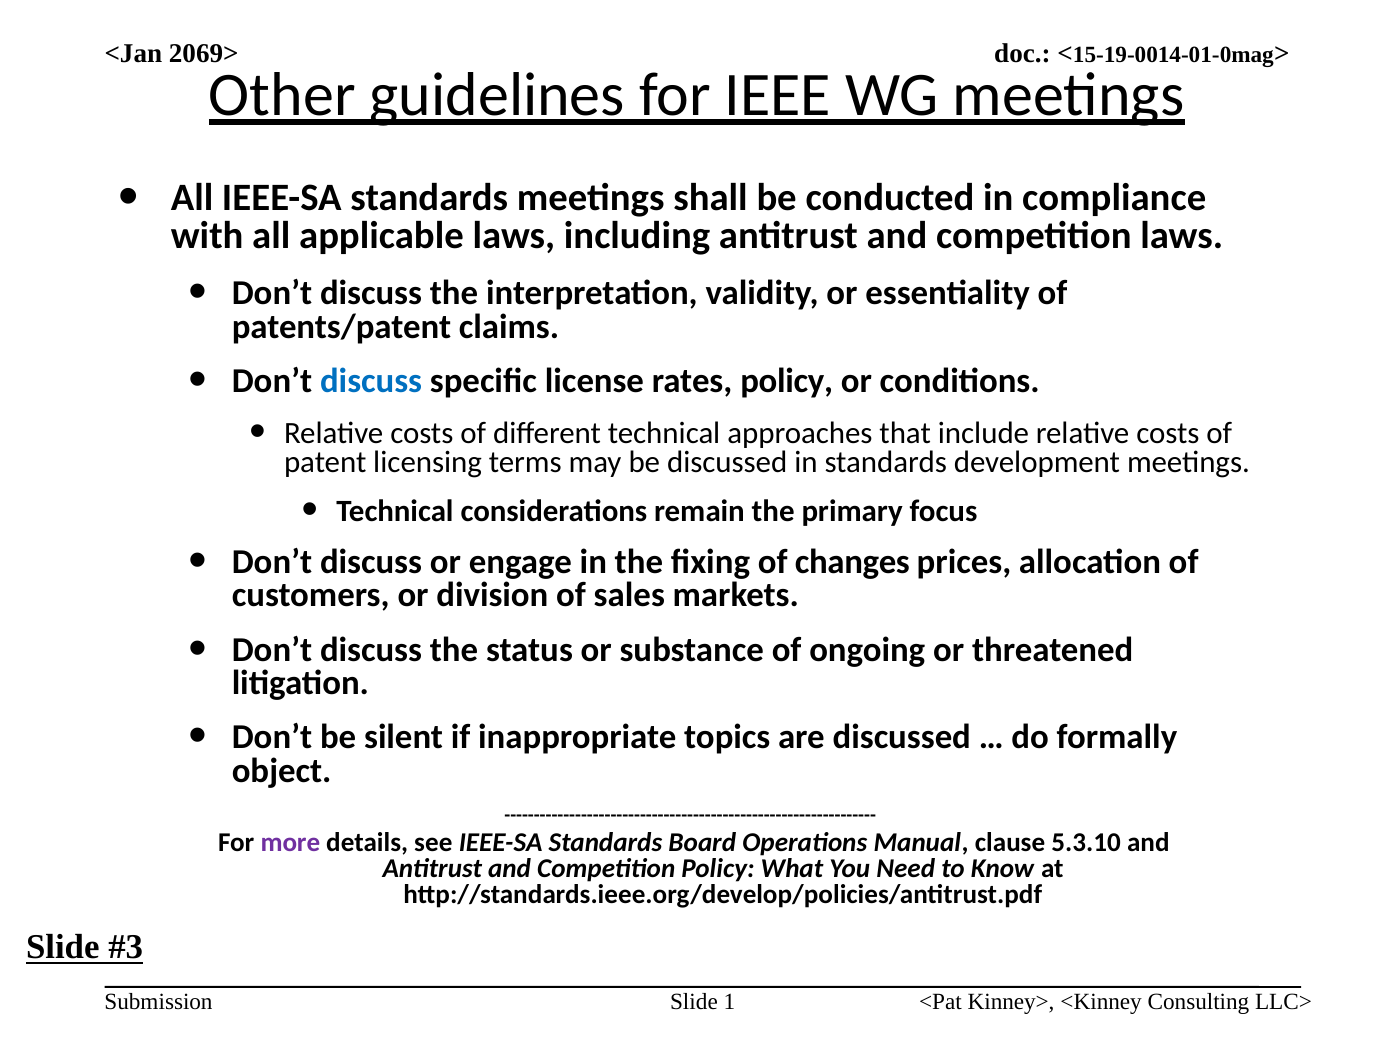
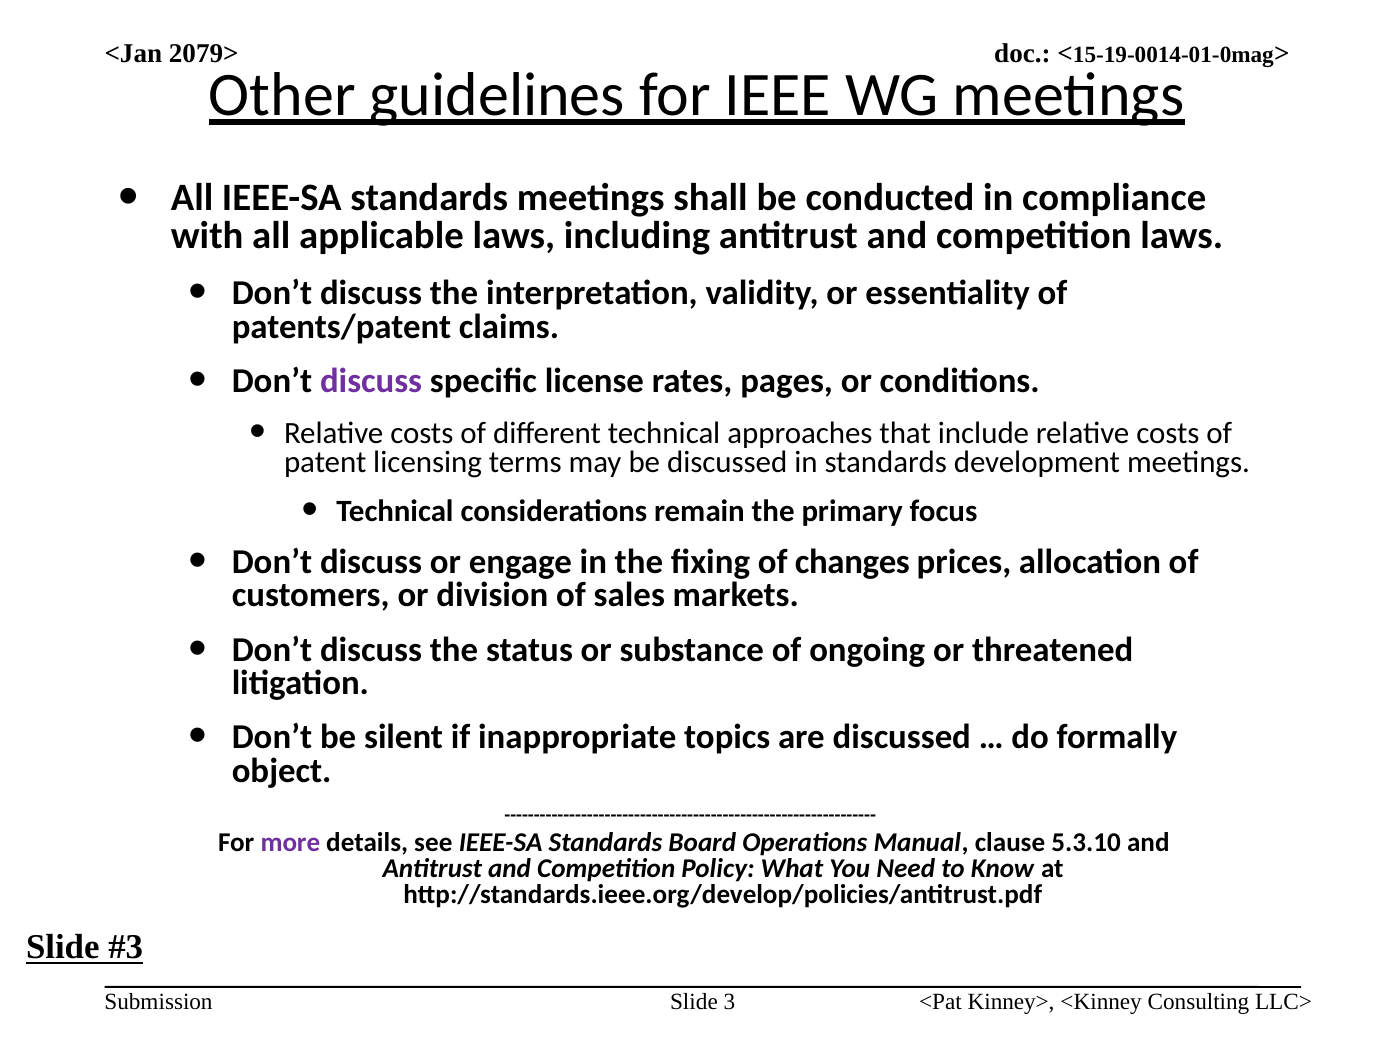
2069>: 2069> -> 2079> (204, 53)
discuss colour: blue -> purple (371, 381)
rates policy: policy -> pages (787, 381)
1: 1 -> 3 (729, 1003)
